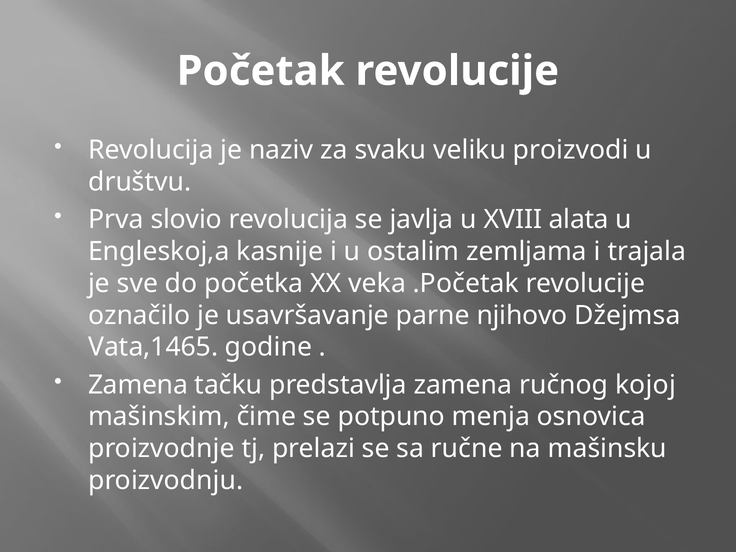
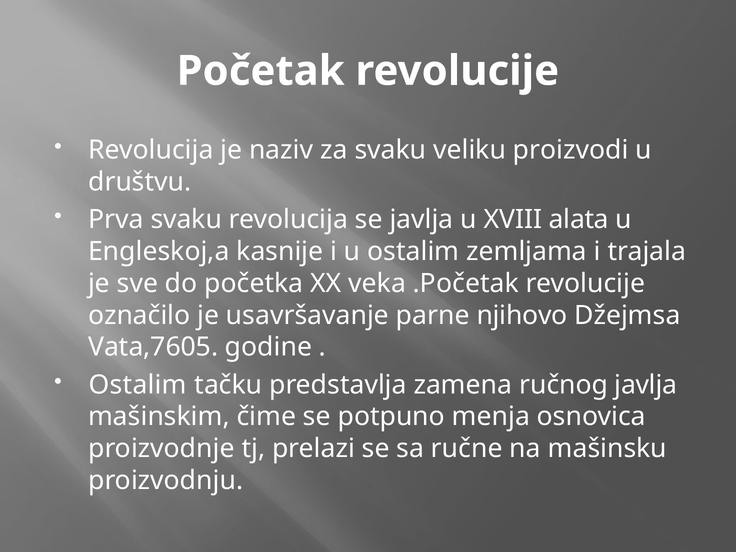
Prva slovio: slovio -> svaku (186, 220)
Vata,1465: Vata,1465 -> Vata,7605 (153, 347)
Zamena: Zamena -> Ostalim (138, 385)
ručnog kojoj: kojoj -> javlja (646, 385)
